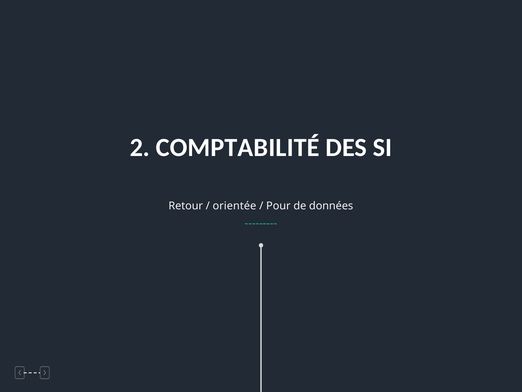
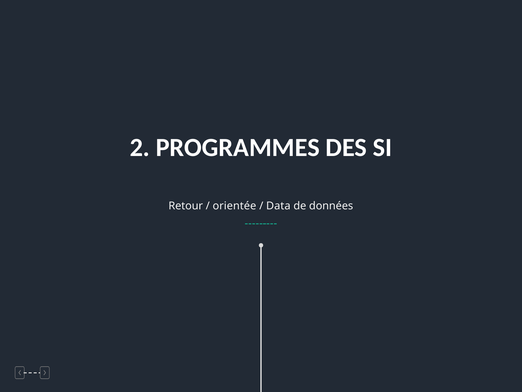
COMPTABILITÉ: COMPTABILITÉ -> PROGRAMMES (238, 147)
Pour: Pour -> Data (278, 206)
